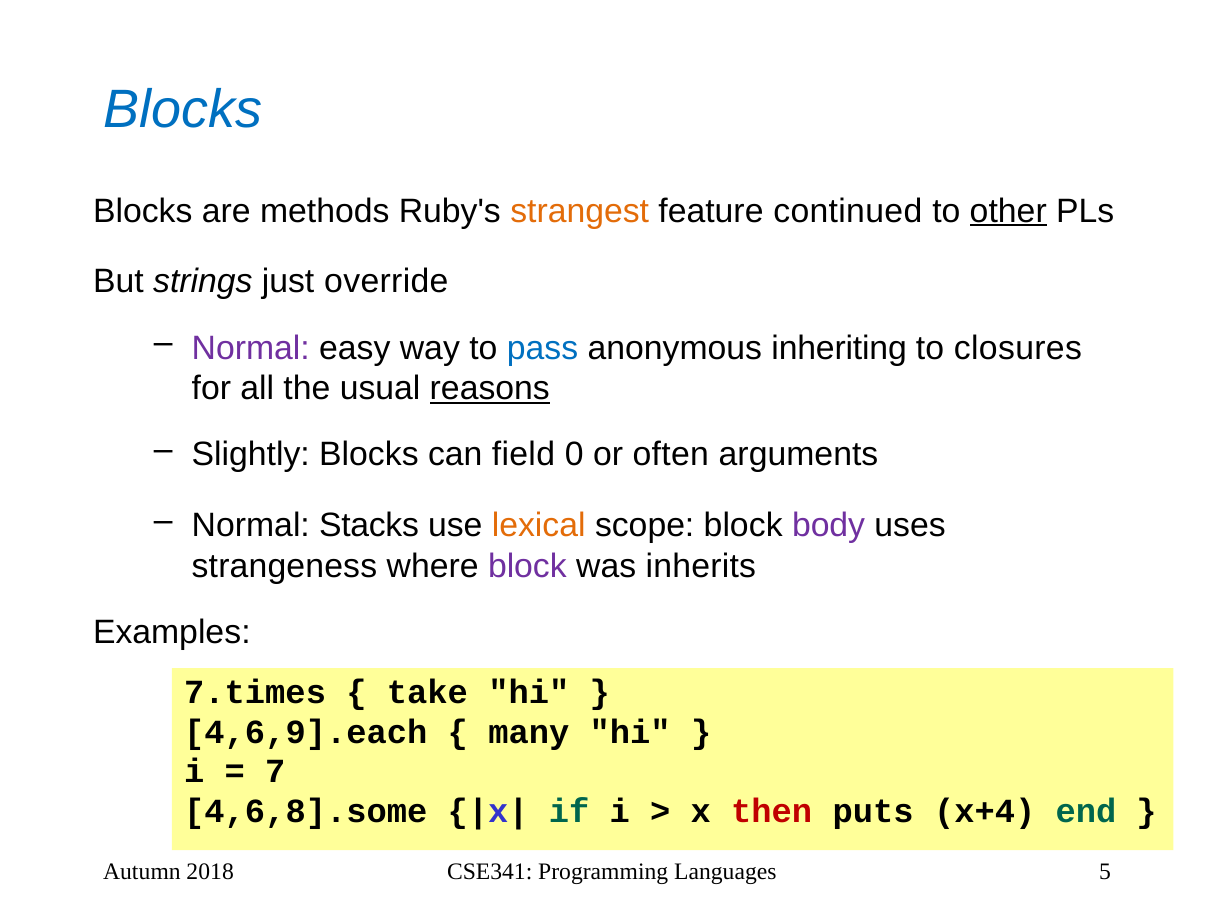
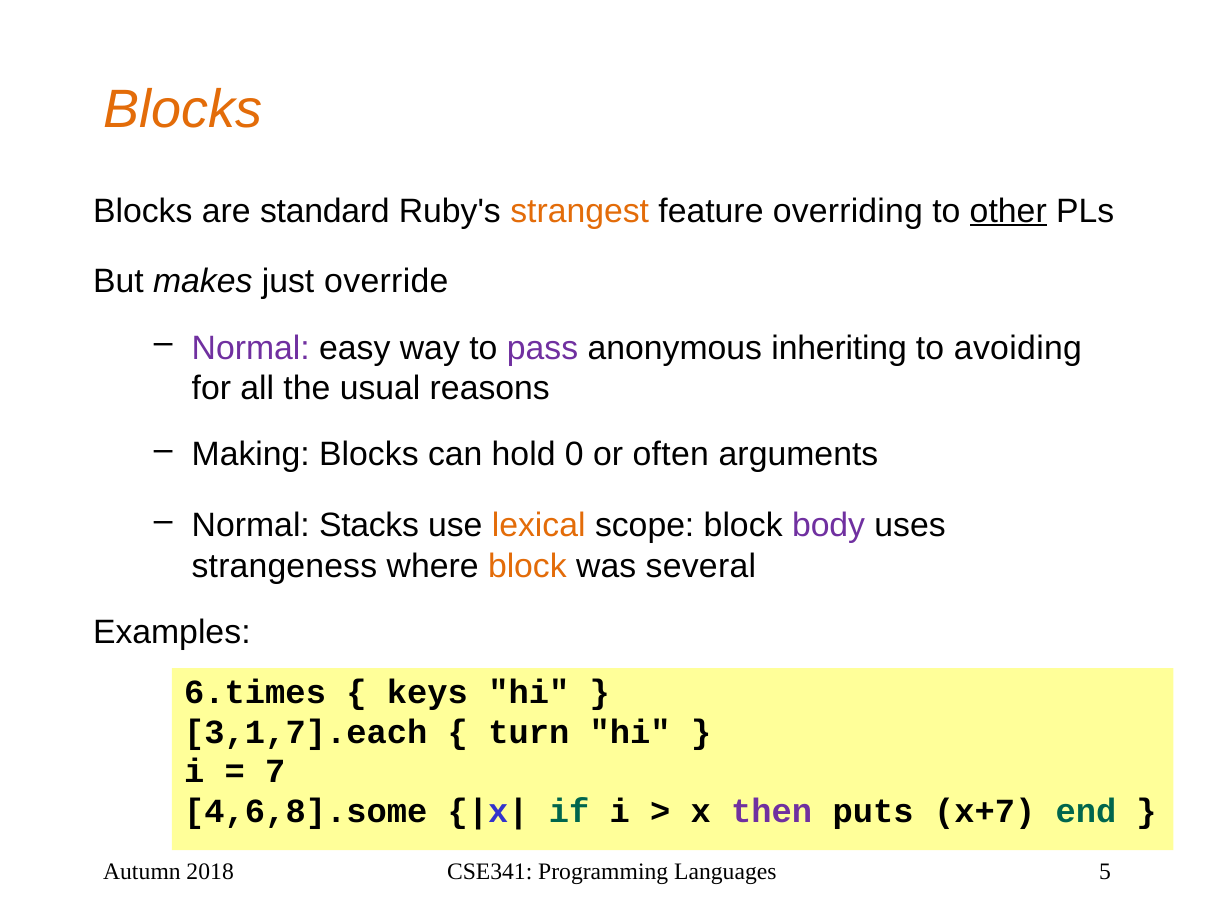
Blocks colour: blue -> orange (183, 110)
methods: methods -> standard (325, 211)
continued: continued -> overriding (848, 211)
strings: strings -> makes (203, 282)
pass colour: blue -> purple (543, 348)
closures: closures -> avoiding (1018, 348)
reasons underline: present -> none (490, 388)
Slightly: Slightly -> Making (251, 454)
field: field -> hold (524, 454)
block colour: purple -> orange (527, 566)
inherits: inherits -> several (701, 566)
7.times: 7.times -> 6.times (255, 692)
take: take -> keys (427, 692)
4,6,9].each: 4,6,9].each -> 3,1,7].each (306, 732)
many: many -> turn (529, 732)
then colour: red -> purple (772, 811)
x+4: x+4 -> x+7 (985, 811)
